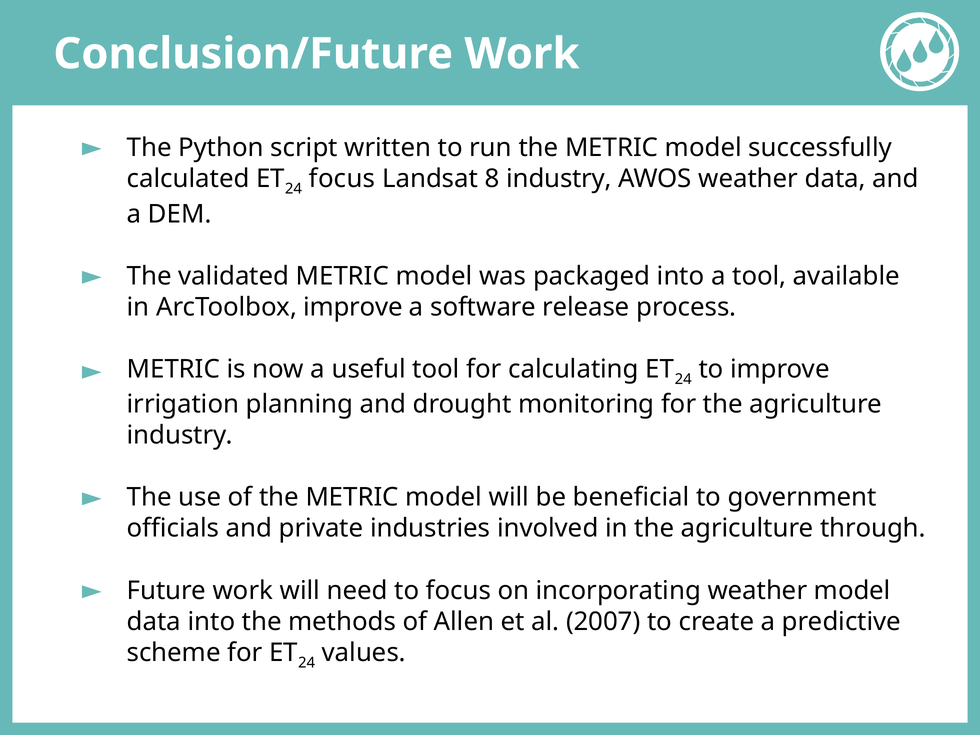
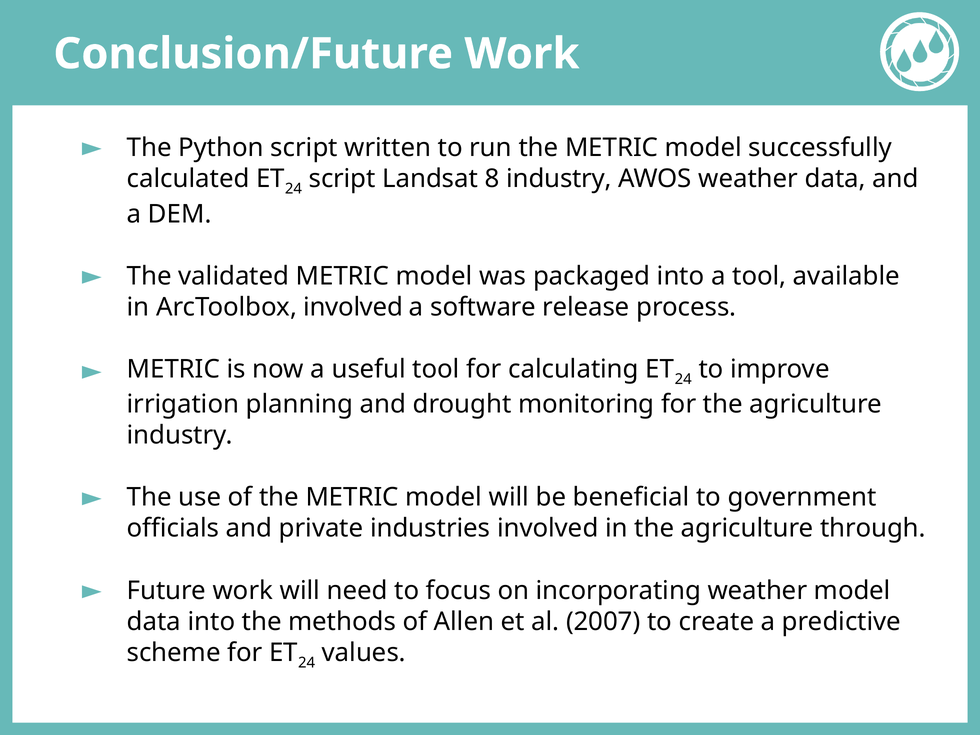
focus: focus -> script (342, 179)
ArcToolbox improve: improve -> involved (353, 307)
